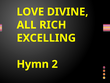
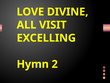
RICH: RICH -> VISIT (53, 25)
